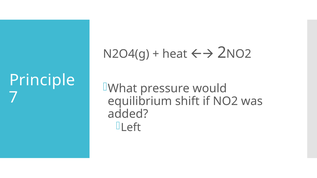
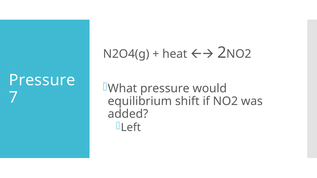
Principle: Principle -> Pressure (42, 80)
